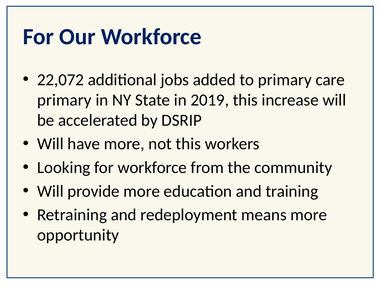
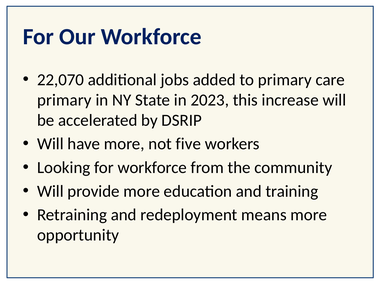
22,072: 22,072 -> 22,070 (61, 80)
2019: 2019 -> 2023 (210, 100)
not this: this -> five (188, 144)
